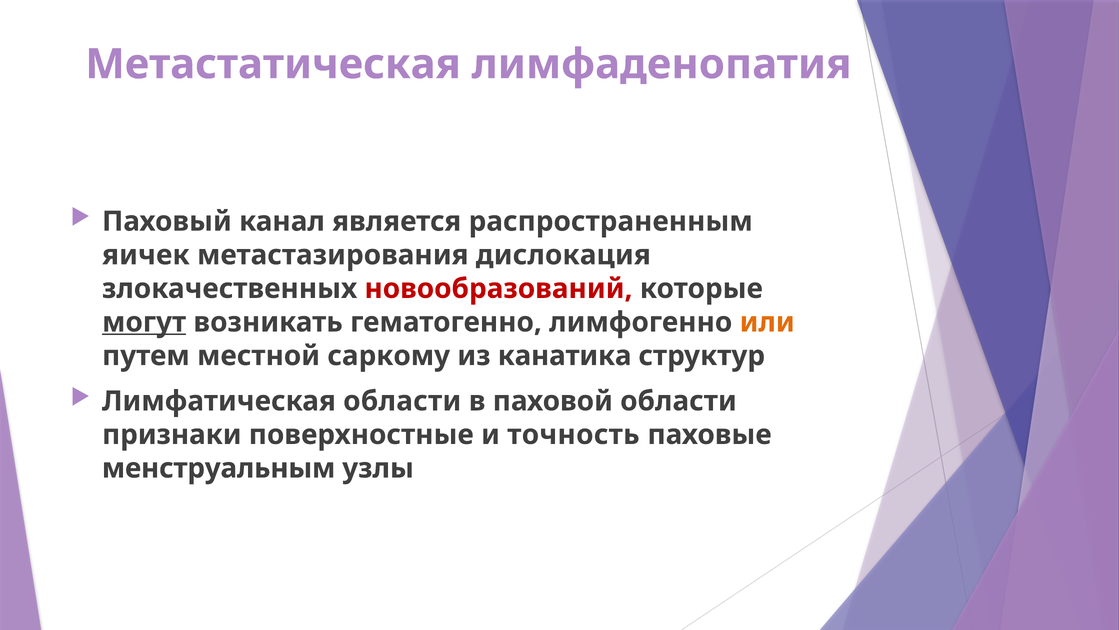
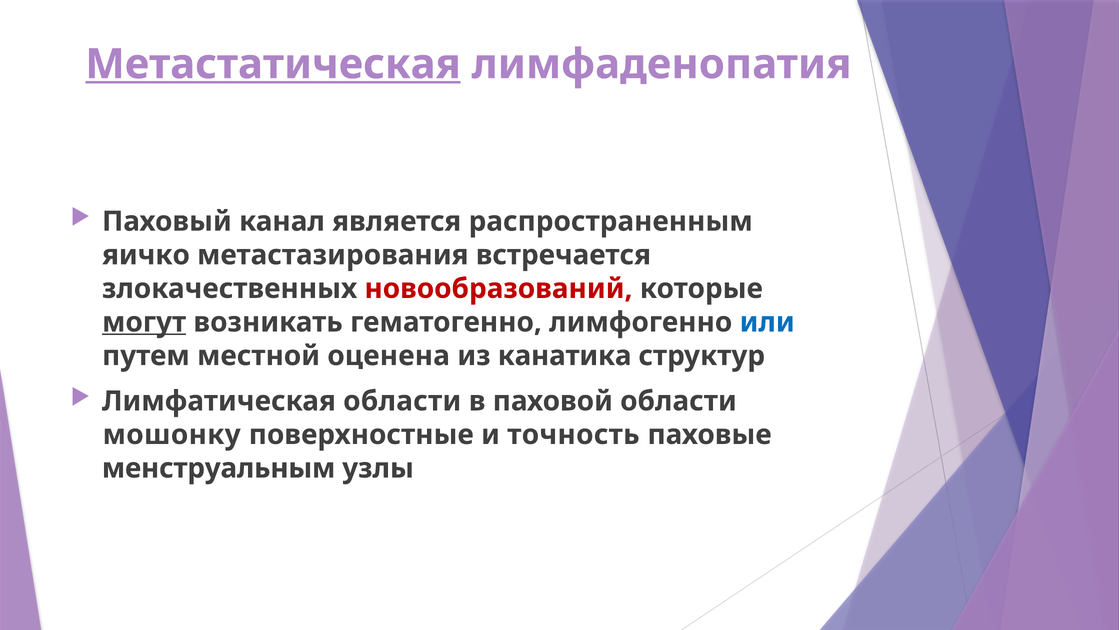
Метастатическая underline: none -> present (273, 64)
яичек: яичек -> яичко (146, 255)
дислокация: дислокация -> встречается (563, 255)
или colour: orange -> blue (767, 322)
саркому: саркому -> оценена (389, 356)
признаки: признаки -> мошонку (172, 434)
